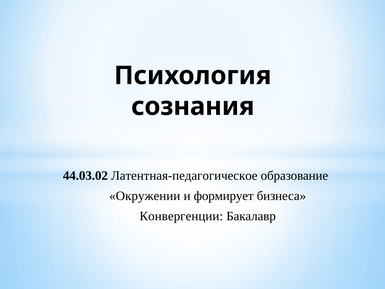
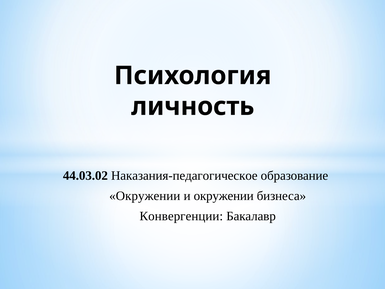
сознания: сознания -> личность (193, 106)
Латентная-педагогическое: Латентная-педагогическое -> Наказания-педагогическое (184, 175)
и формирует: формирует -> окружении (224, 196)
